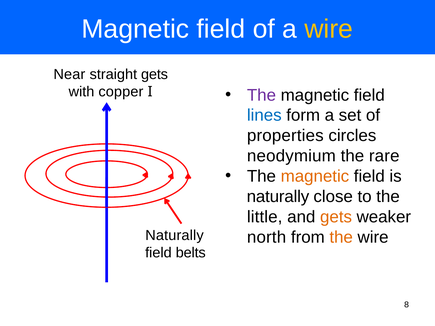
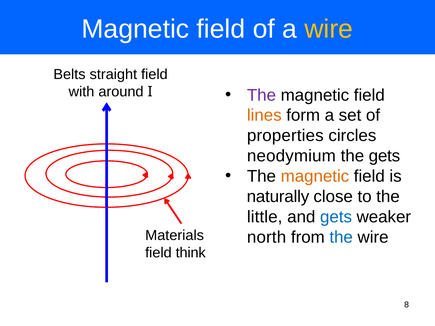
Near: Near -> Belts (69, 74)
straight gets: gets -> field (154, 74)
copper: copper -> around (121, 92)
lines colour: blue -> orange (264, 115)
the rare: rare -> gets (384, 156)
gets colour: orange -> blue (336, 217)
Naturally: Naturally -> Materials (175, 236)
the colour: orange -> blue (341, 237)
belts: belts -> think (191, 253)
